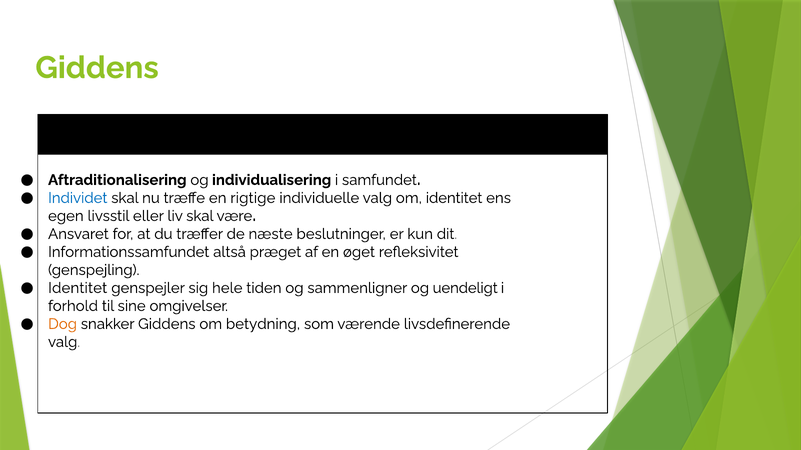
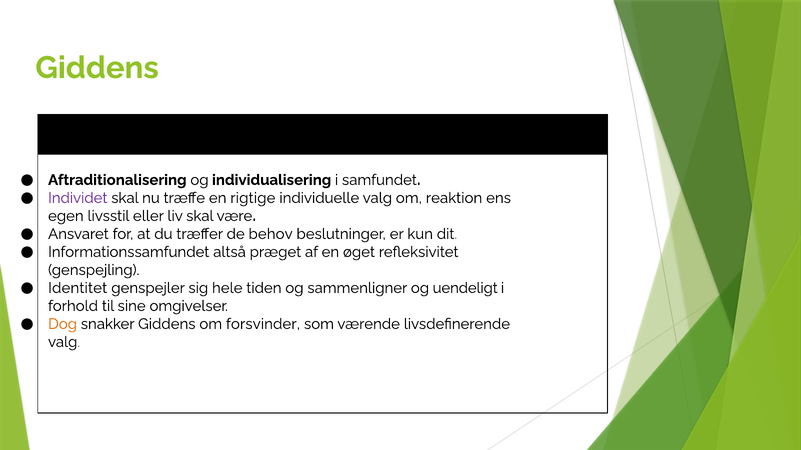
Individet colour: blue -> purple (78, 198)
om identitet: identitet -> reaktion (454, 198)
næste: næste -> behov (271, 234)
betydning: betydning -> forsvinder (263, 324)
